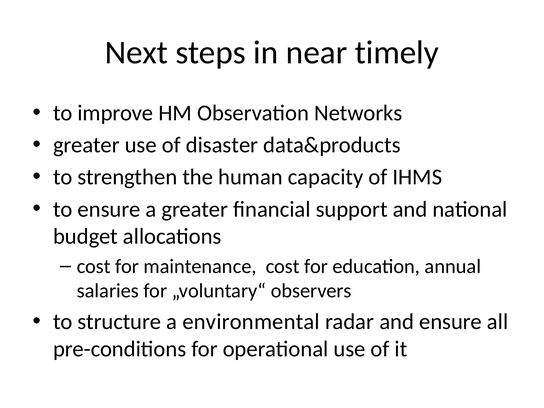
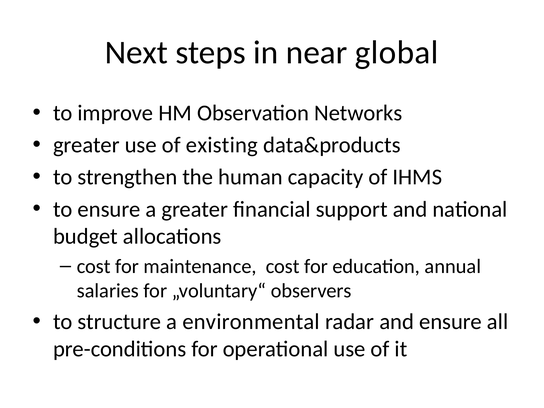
timely: timely -> global (397, 53)
disaster: disaster -> existing (222, 145)
